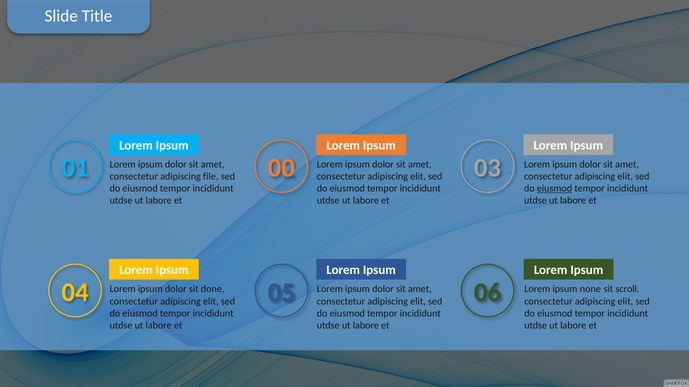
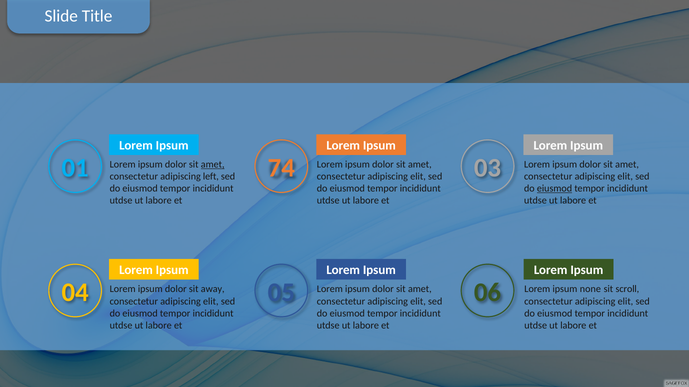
00: 00 -> 74 (281, 168)
amet underline: none -> present (213, 165)
file: file -> left (211, 177)
done: done -> away (213, 290)
